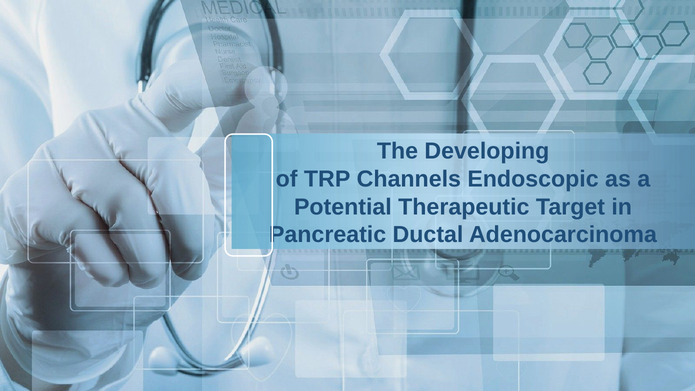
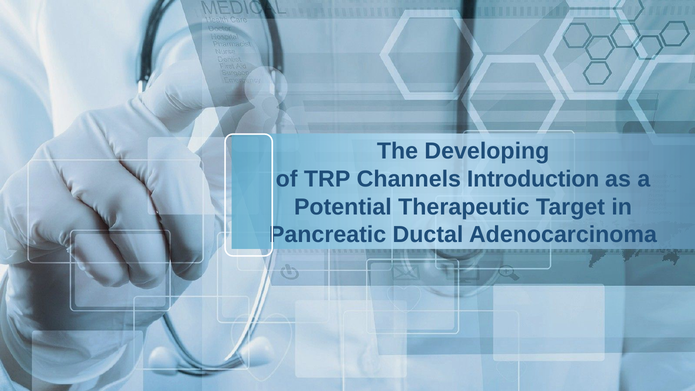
Endoscopic: Endoscopic -> Introduction (533, 179)
